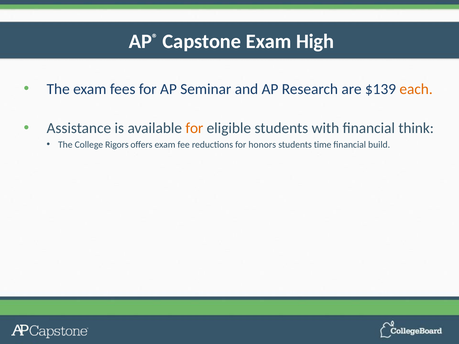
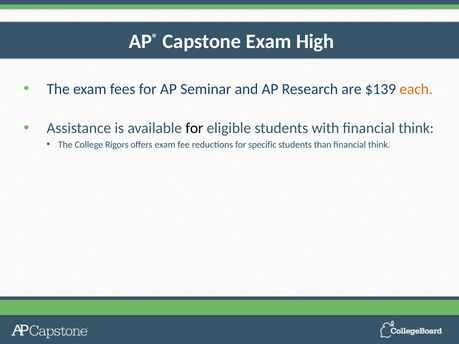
for colour: orange -> black (194, 128)
honors: honors -> specific (262, 145)
time: time -> than (323, 145)
build: build -> think (379, 145)
